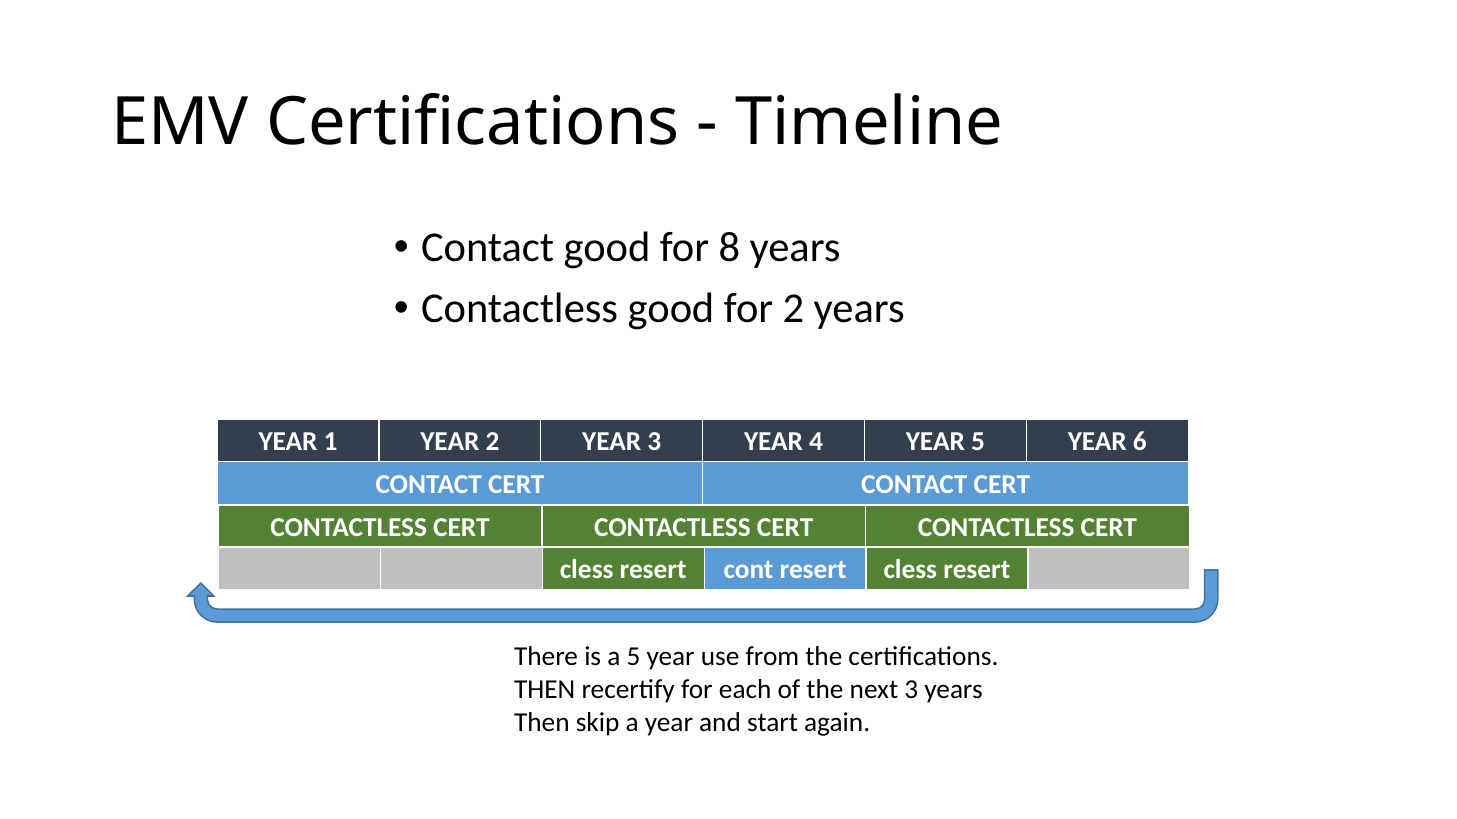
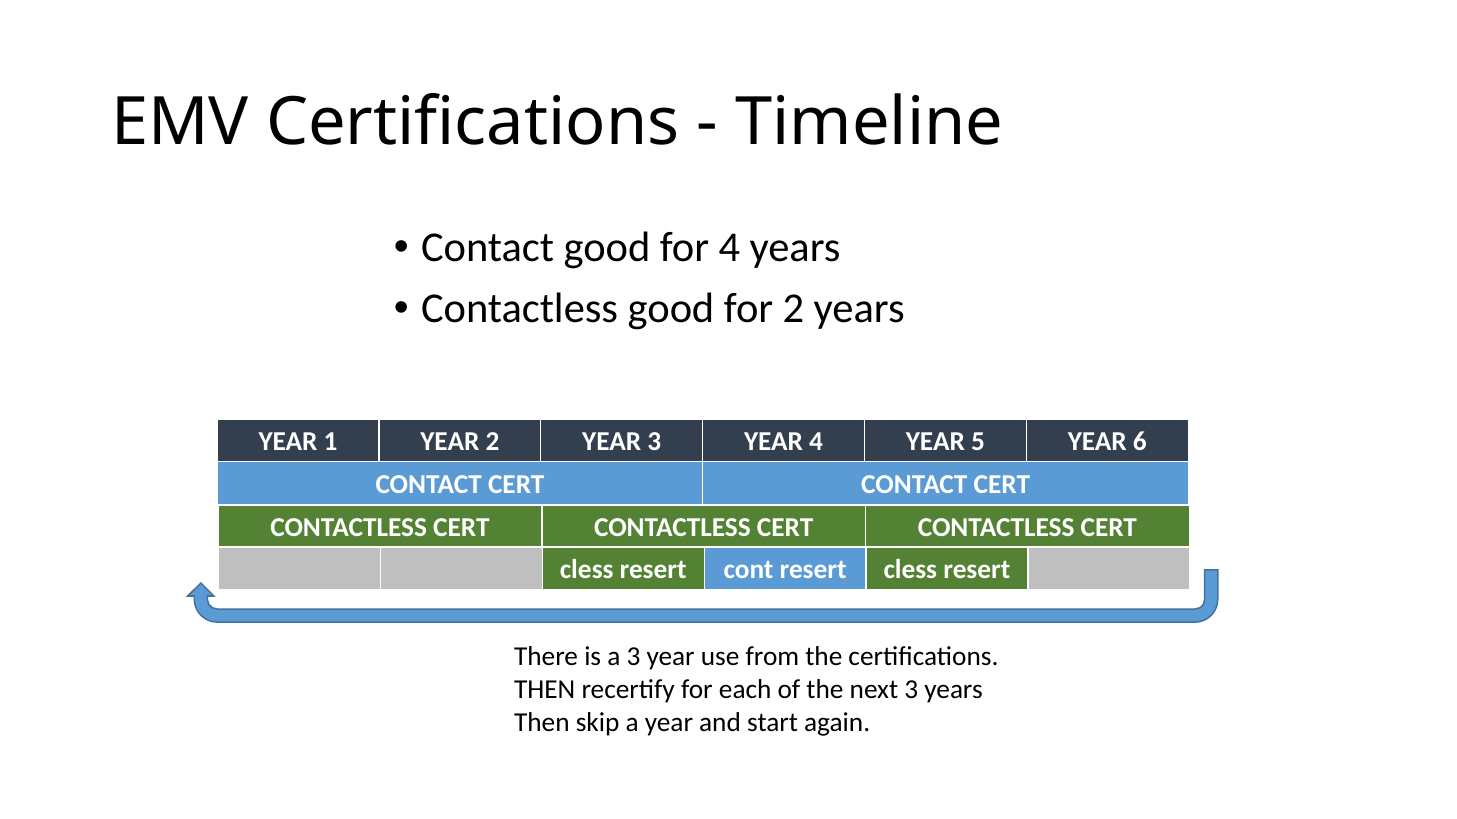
for 8: 8 -> 4 (729, 248)
a 5: 5 -> 3 (634, 657)
